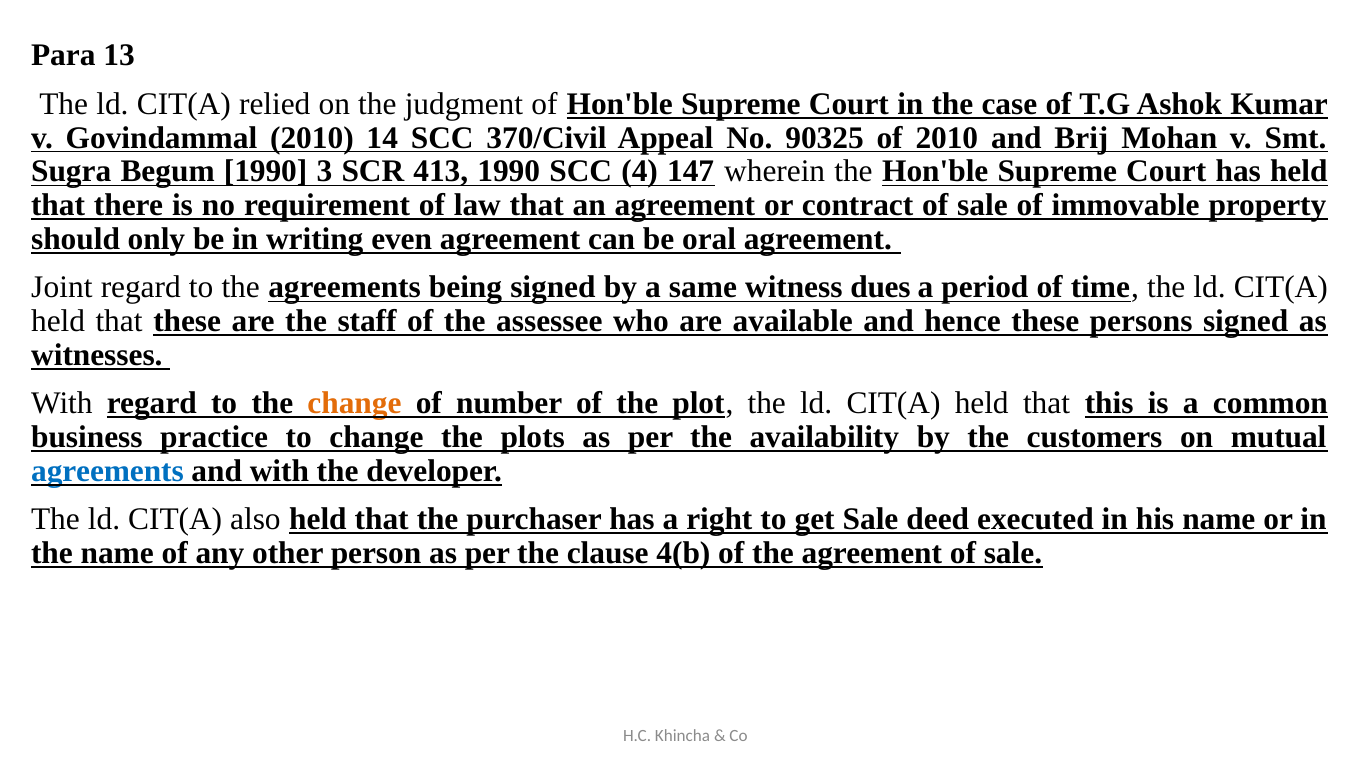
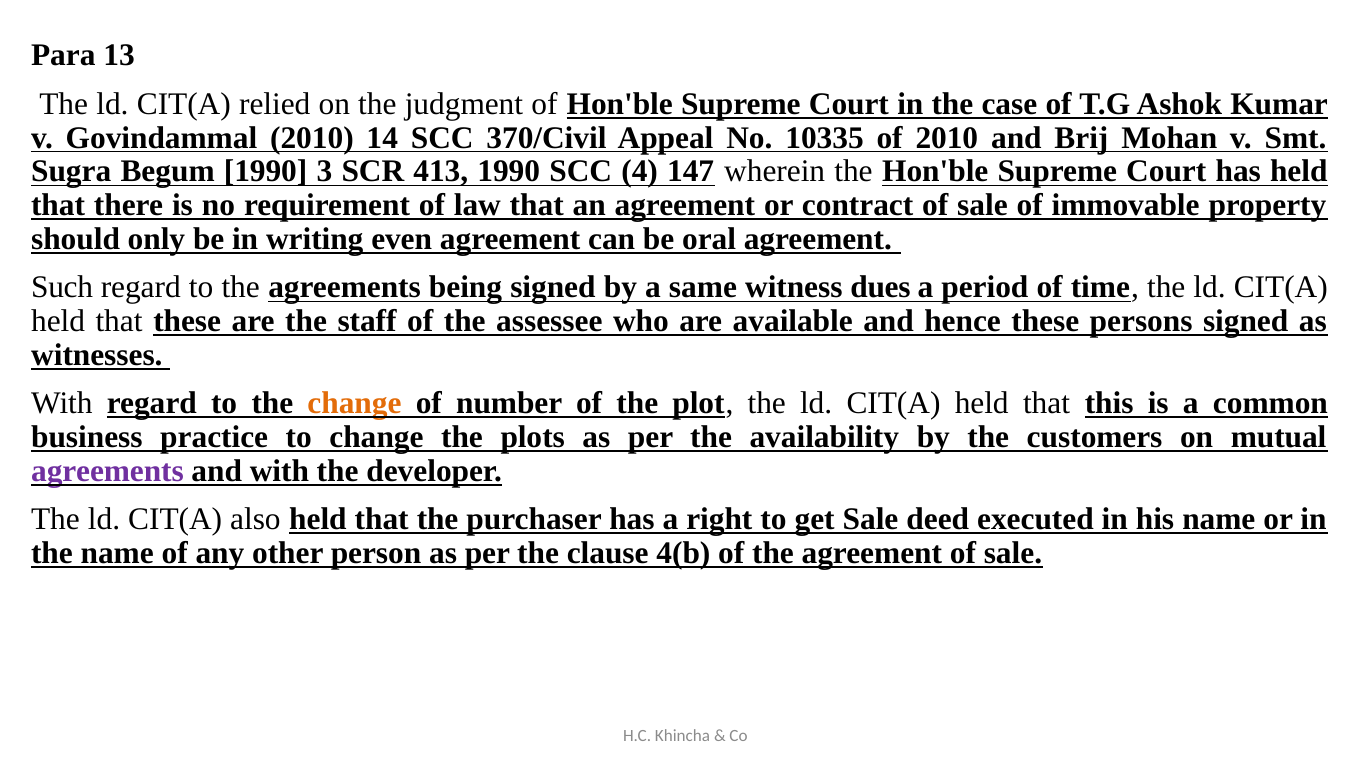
90325: 90325 -> 10335 (825, 138)
Joint: Joint -> Such (62, 287)
agreements colour: blue -> purple (107, 471)
